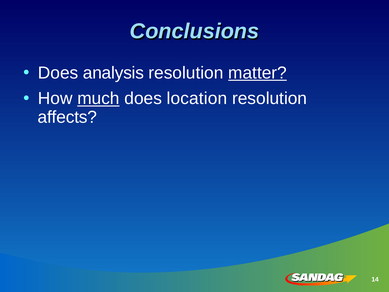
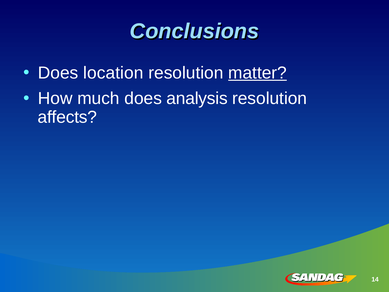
analysis: analysis -> location (113, 73)
much underline: present -> none (98, 98)
location: location -> analysis (197, 98)
